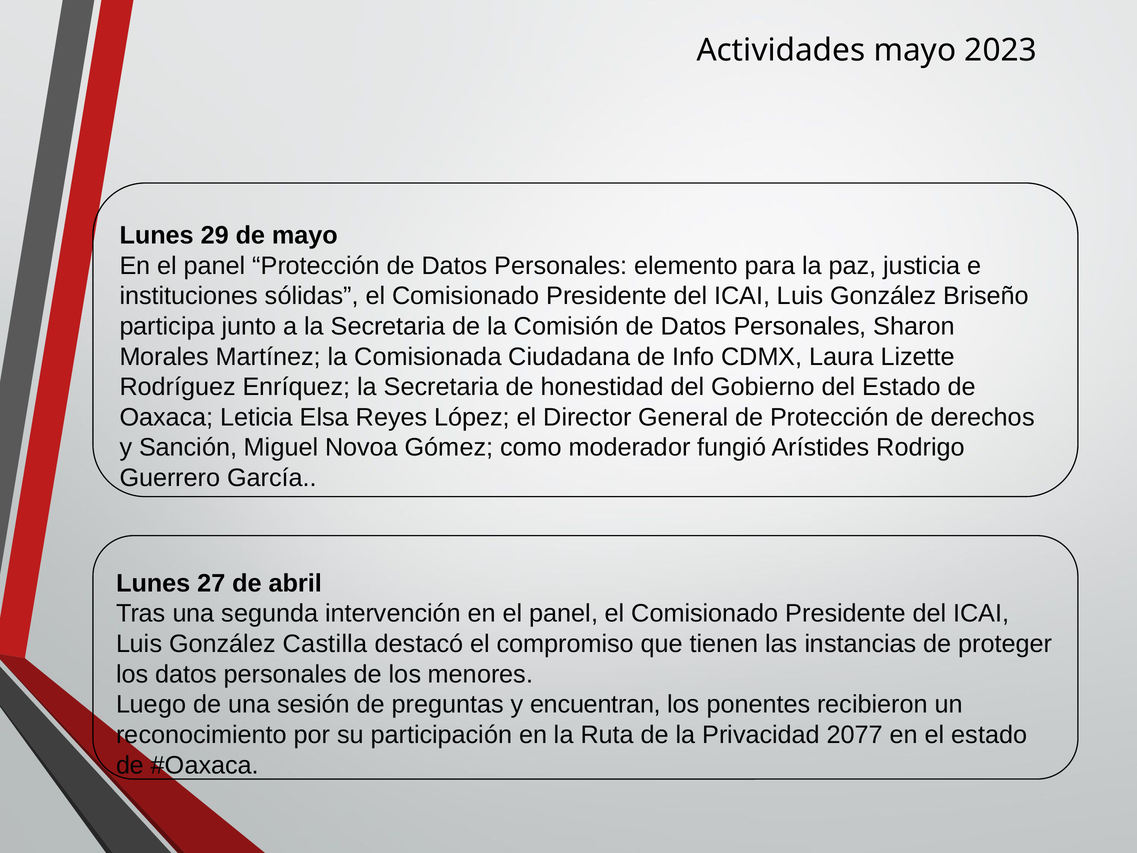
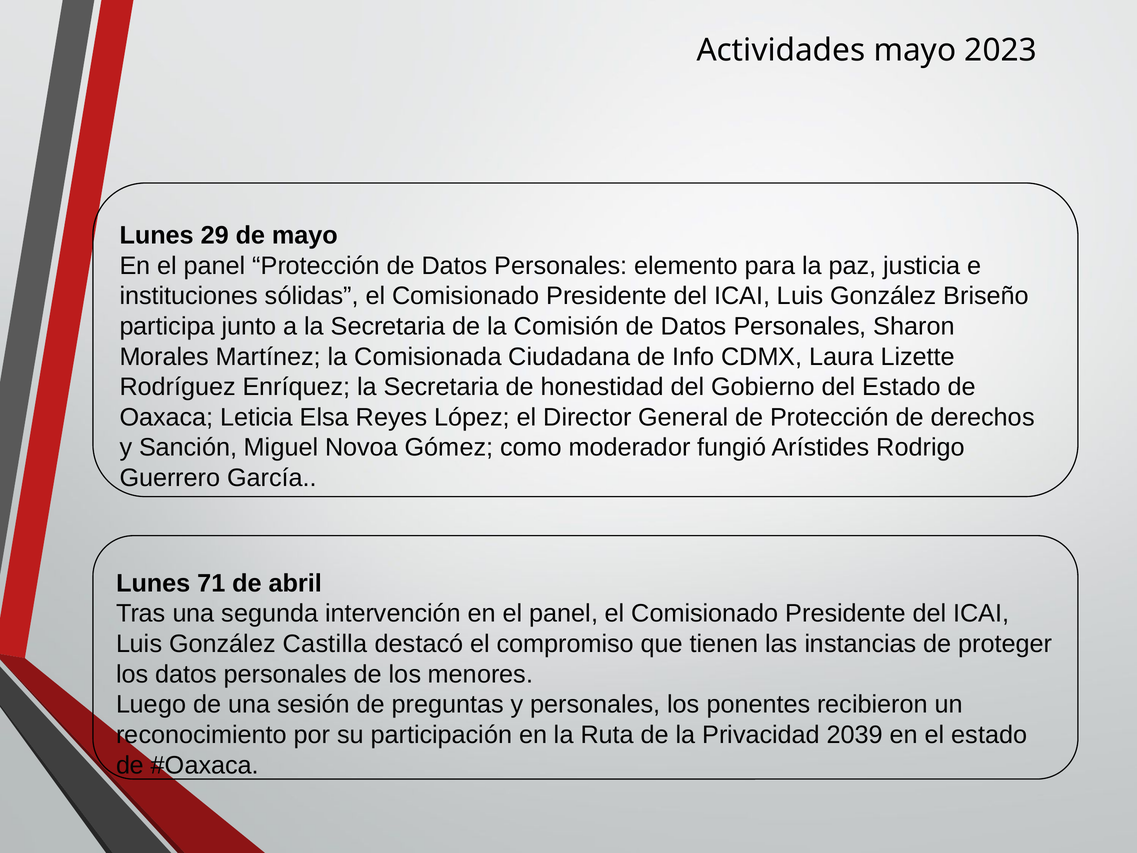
27: 27 -> 71 (211, 583)
y encuentran: encuentran -> personales (595, 704)
2077: 2077 -> 2039 (855, 735)
